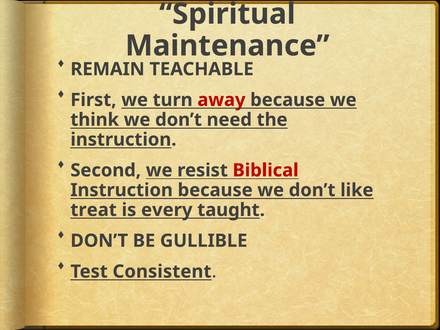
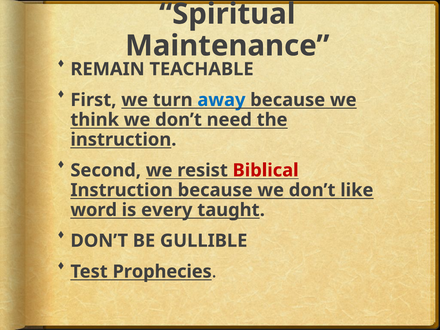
away colour: red -> blue (221, 100)
treat: treat -> word (94, 210)
Consistent: Consistent -> Prophecies (162, 272)
